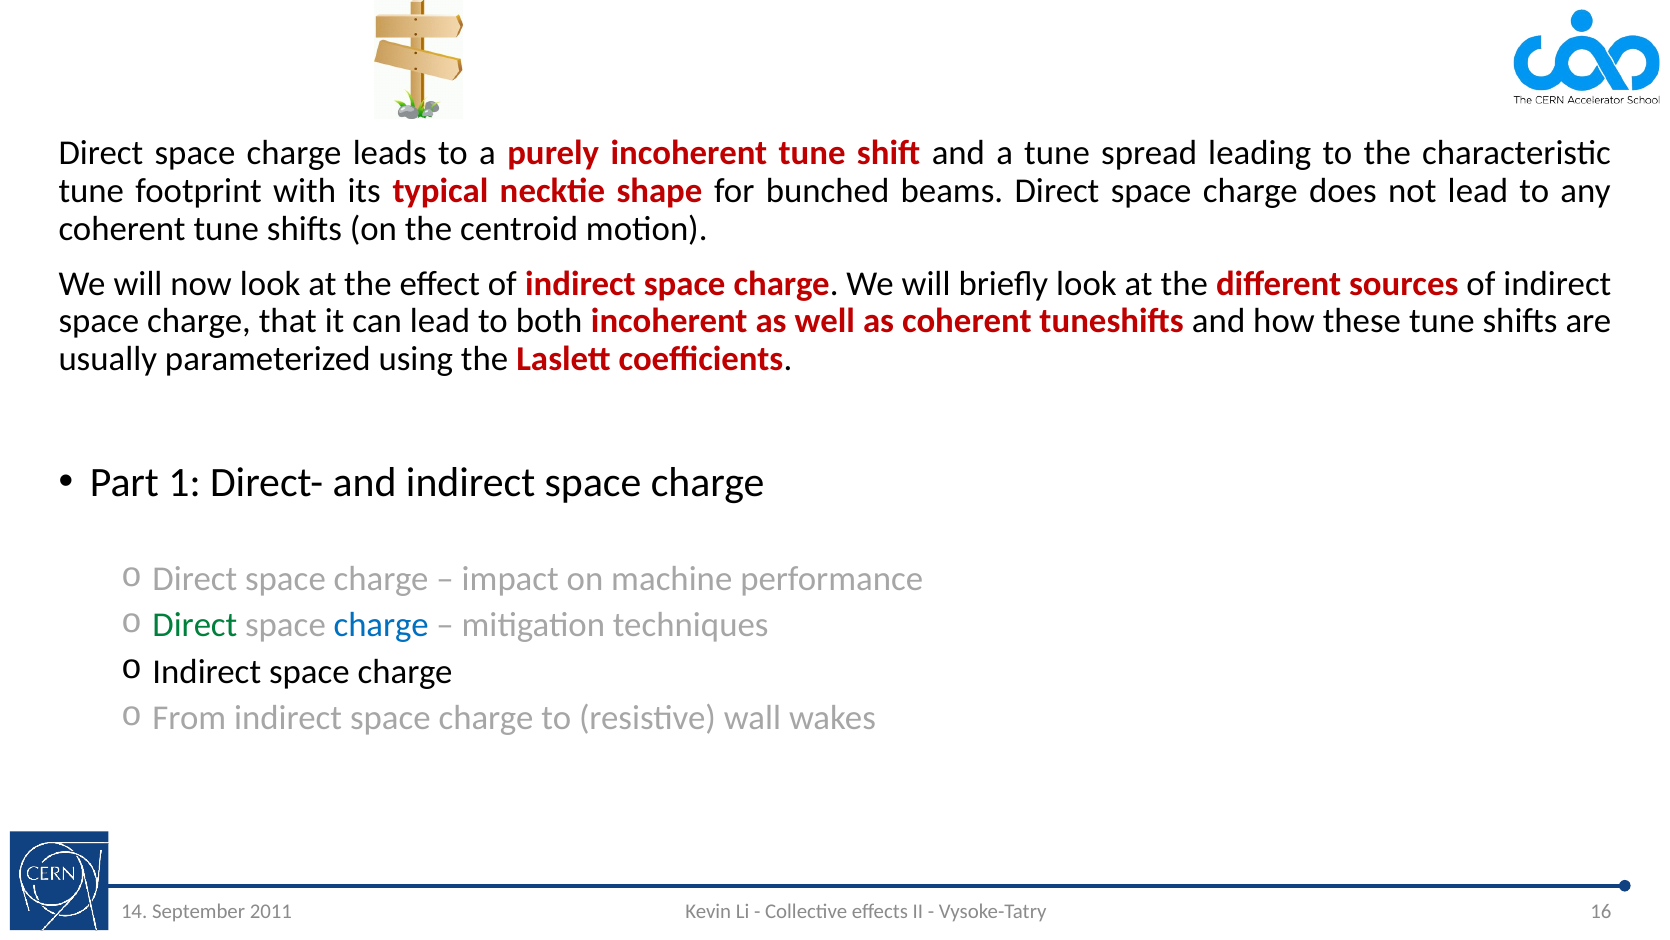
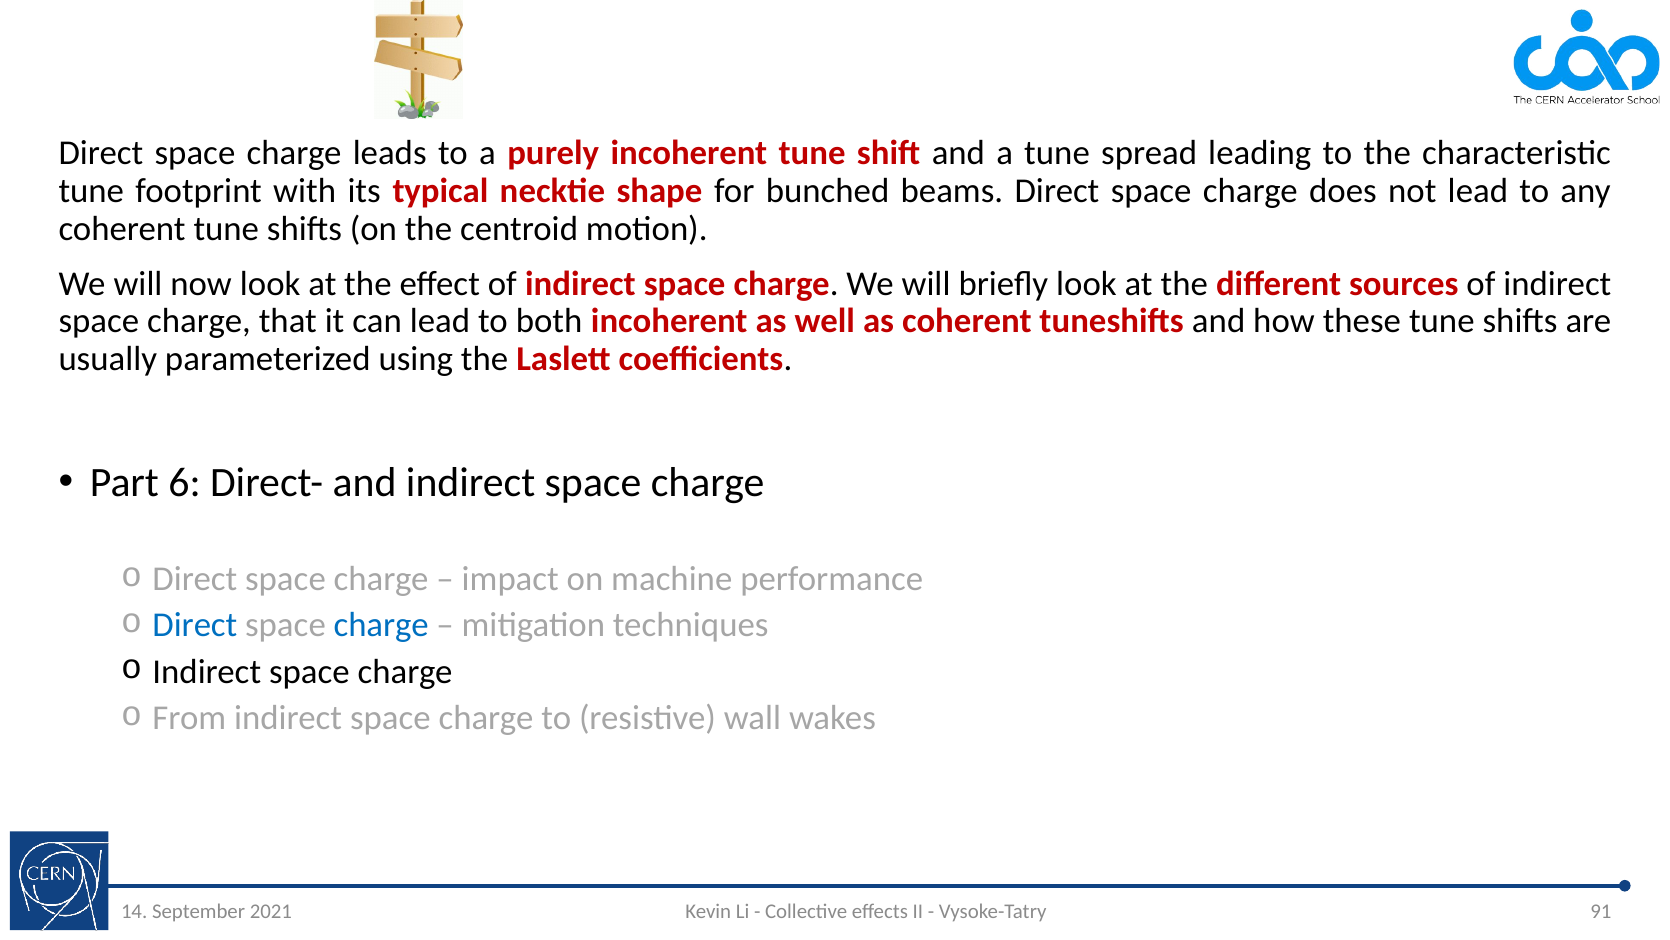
1: 1 -> 6 (185, 482)
Direct colour: green -> blue (195, 625)
16: 16 -> 91 (1601, 911)
2011: 2011 -> 2021 (271, 911)
